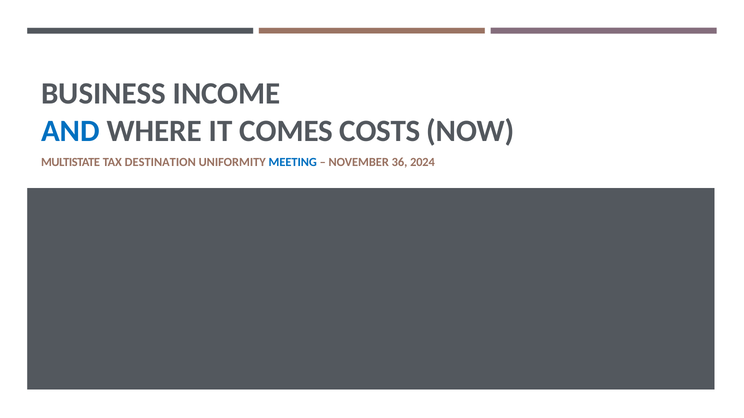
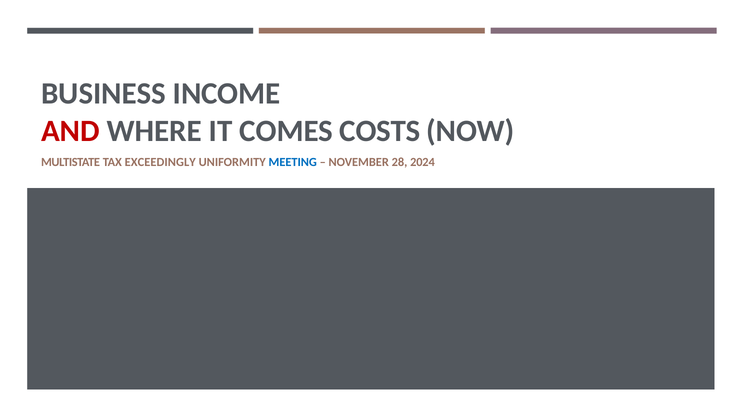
AND colour: blue -> red (70, 131)
DESTINATION: DESTINATION -> EXCEEDINGLY (160, 163)
36: 36 -> 28 (400, 163)
